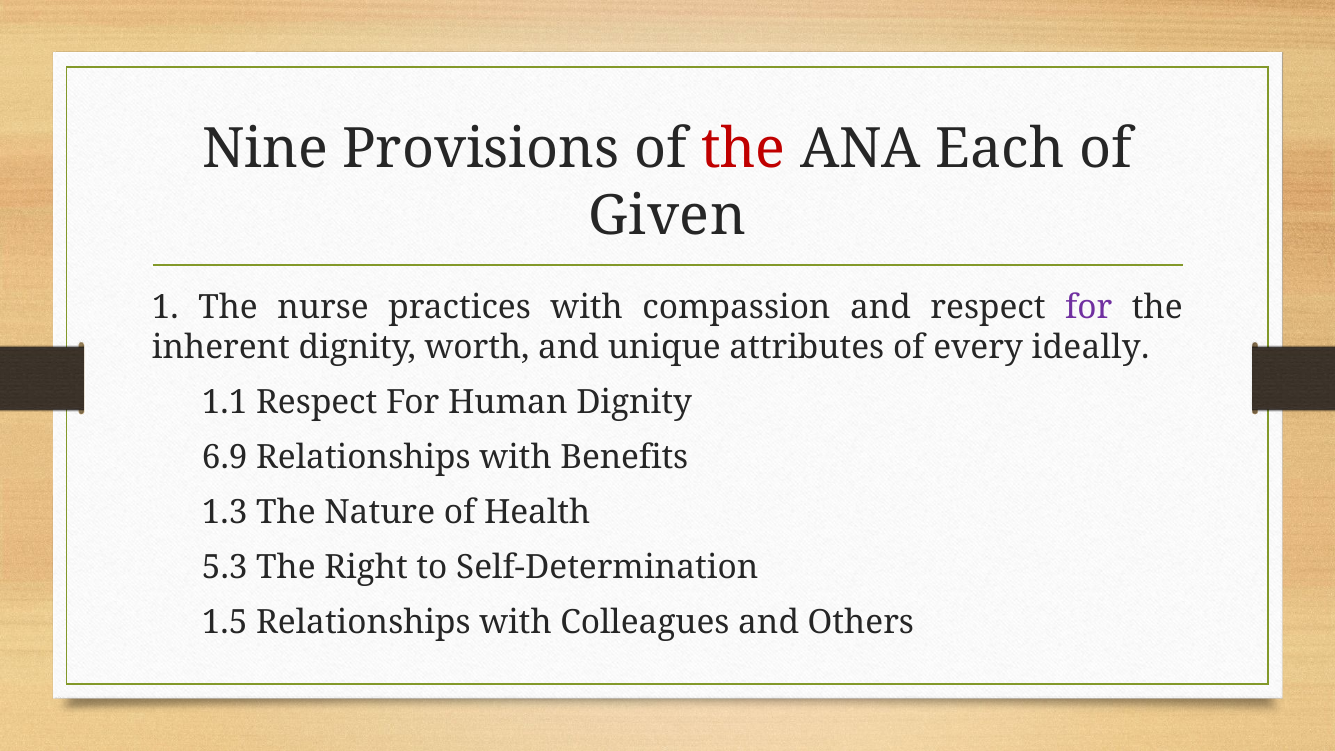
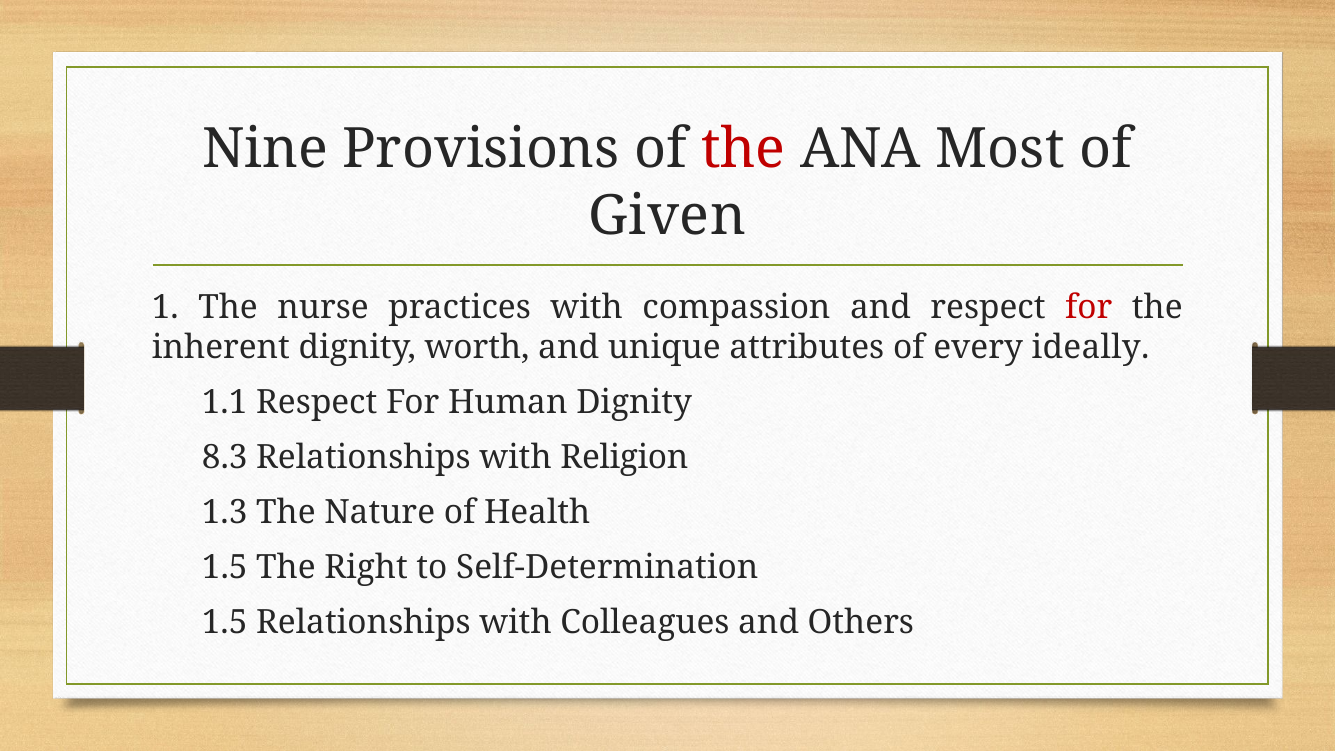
Each: Each -> Most (1000, 149)
for colour: purple -> red (1089, 307)
6.9: 6.9 -> 8.3 (225, 458)
Benefits: Benefits -> Religion (624, 458)
5.3: 5.3 -> 1.5 (225, 568)
